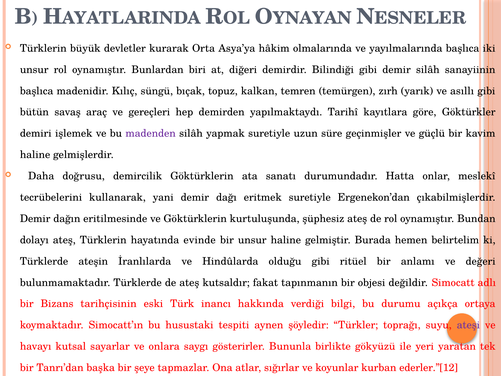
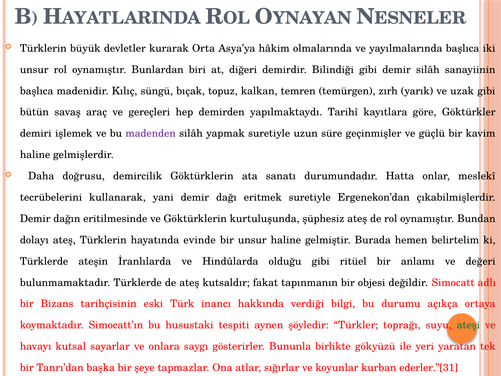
asıllı: asıllı -> uzak (462, 91)
ateşi colour: purple -> green (468, 325)
ederler.”[12: ederler.”[12 -> ederler.”[31 (429, 368)
